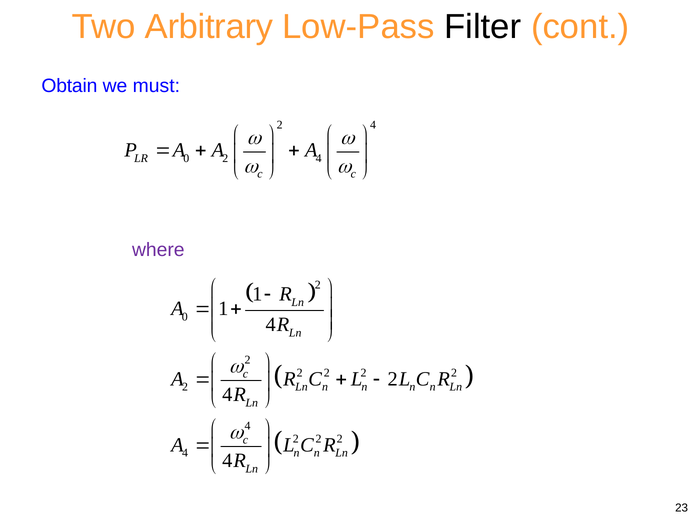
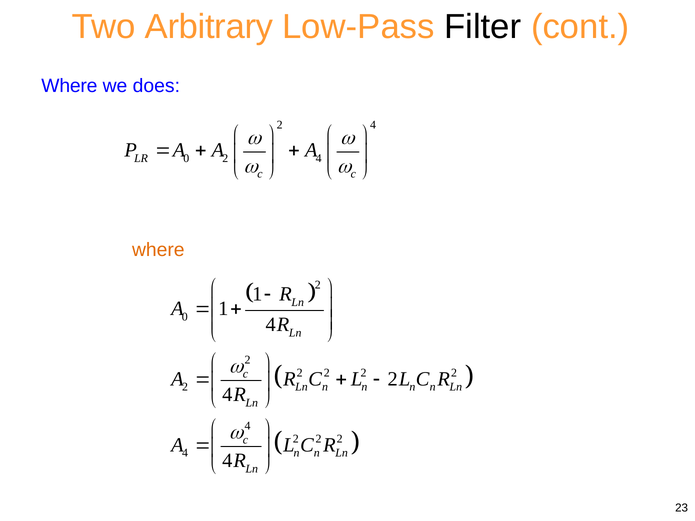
Obtain: Obtain -> Where (69, 86)
must: must -> does (156, 86)
where colour: purple -> orange (158, 250)
